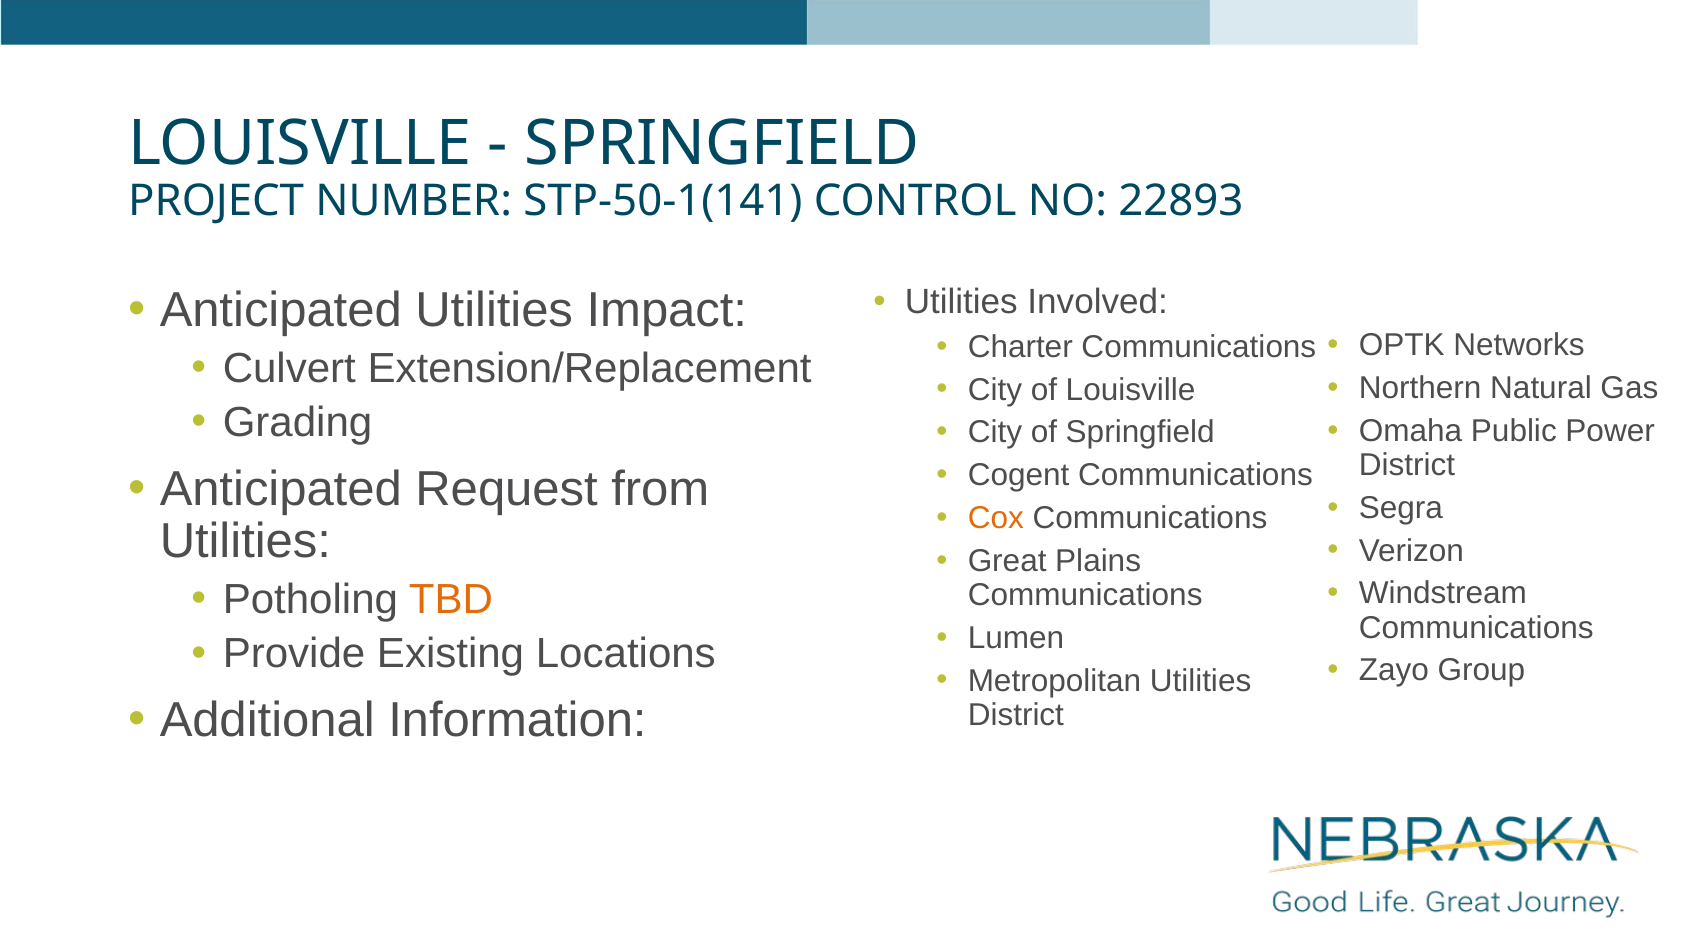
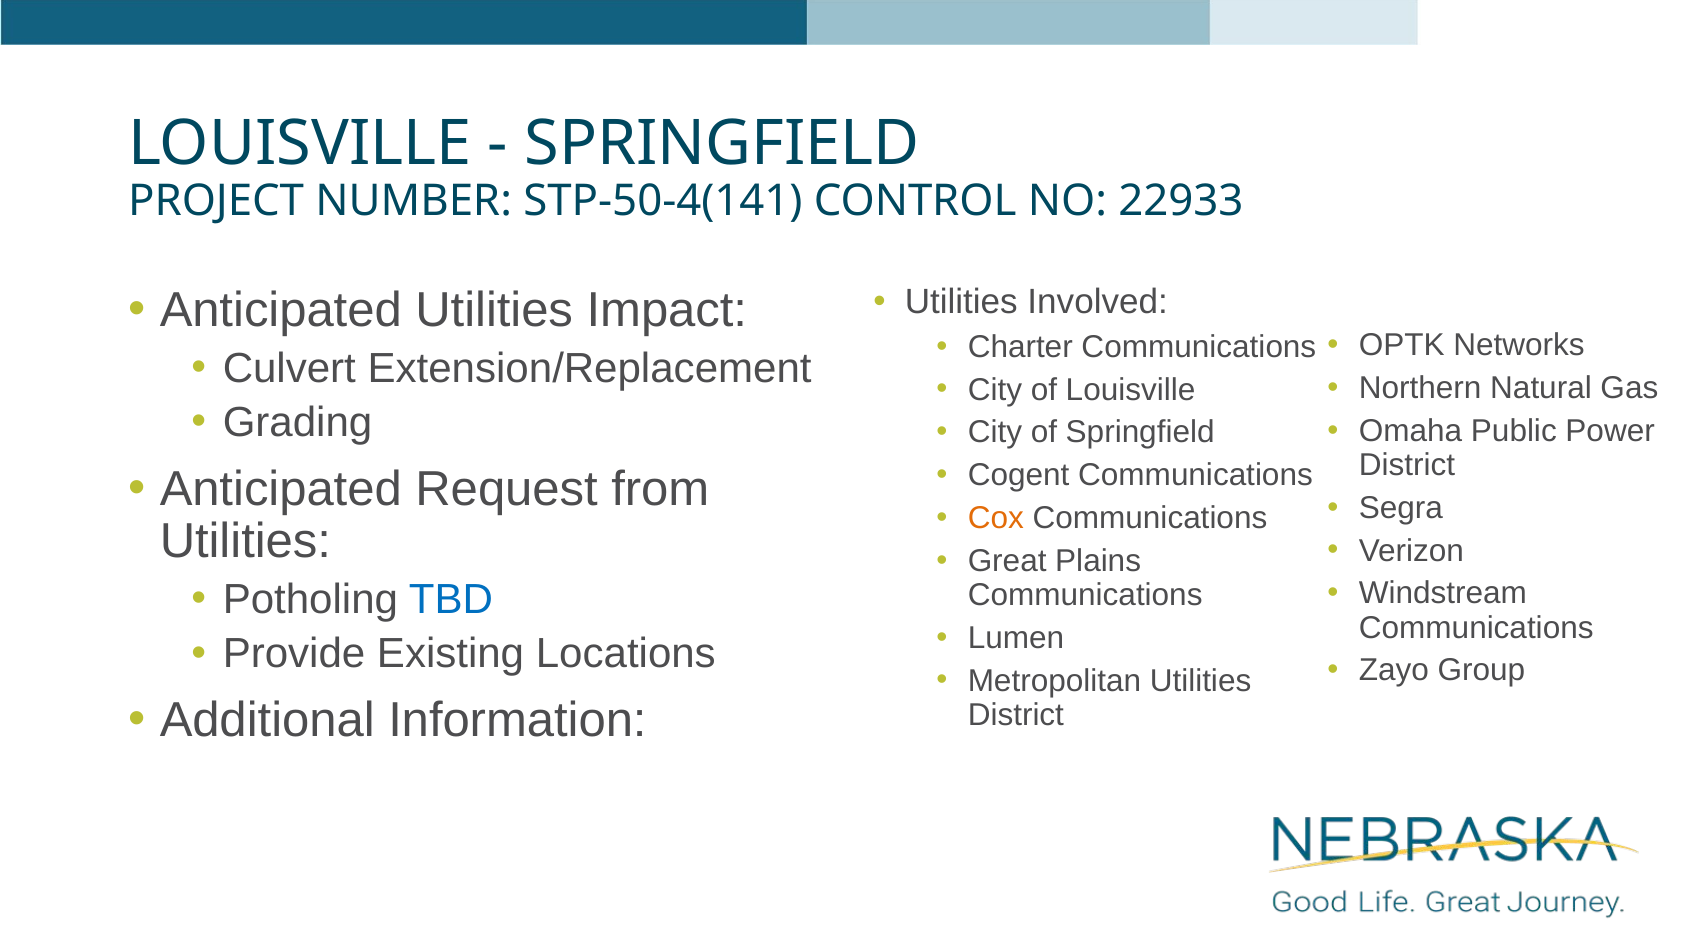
STP-50-1(141: STP-50-1(141 -> STP-50-4(141 (663, 201)
22893: 22893 -> 22933 (1181, 201)
TBD colour: orange -> blue (451, 600)
